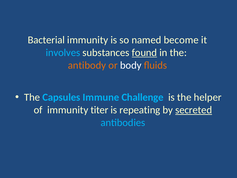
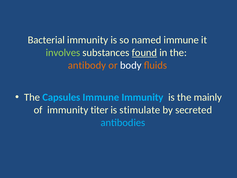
named become: become -> immune (181, 40)
involves colour: light blue -> light green (63, 52)
Immune Challenge: Challenge -> Immunity (142, 97)
helper: helper -> mainly (208, 97)
repeating: repeating -> stimulate (140, 110)
secreted underline: present -> none (194, 110)
